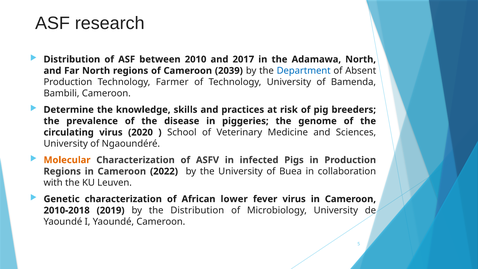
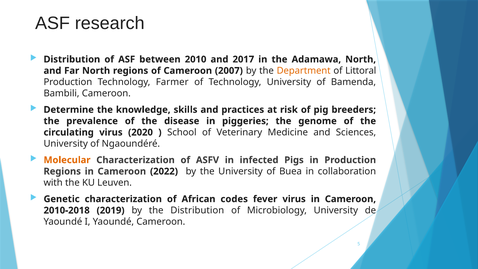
2039: 2039 -> 2007 (229, 71)
Department colour: blue -> orange (304, 71)
Absent: Absent -> Littoral (361, 71)
lower: lower -> codes (234, 199)
